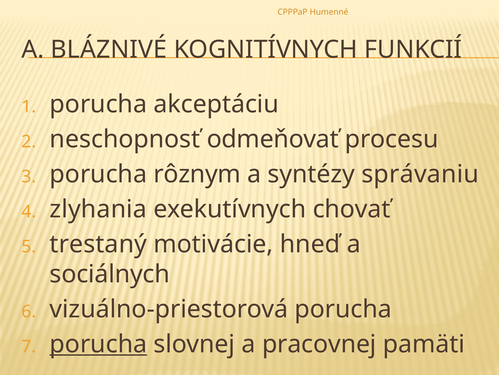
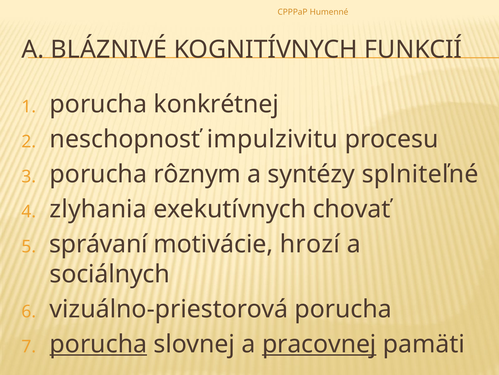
akceptáciu: akceptáciu -> konkrétnej (216, 104)
odmeňovať: odmeňovať -> impulzivitu (272, 139)
správaniu: správaniu -> splniteľné (420, 174)
trestaný: trestaný -> správaní (98, 244)
hneď: hneď -> hrozí (310, 244)
pracovnej underline: none -> present (319, 344)
